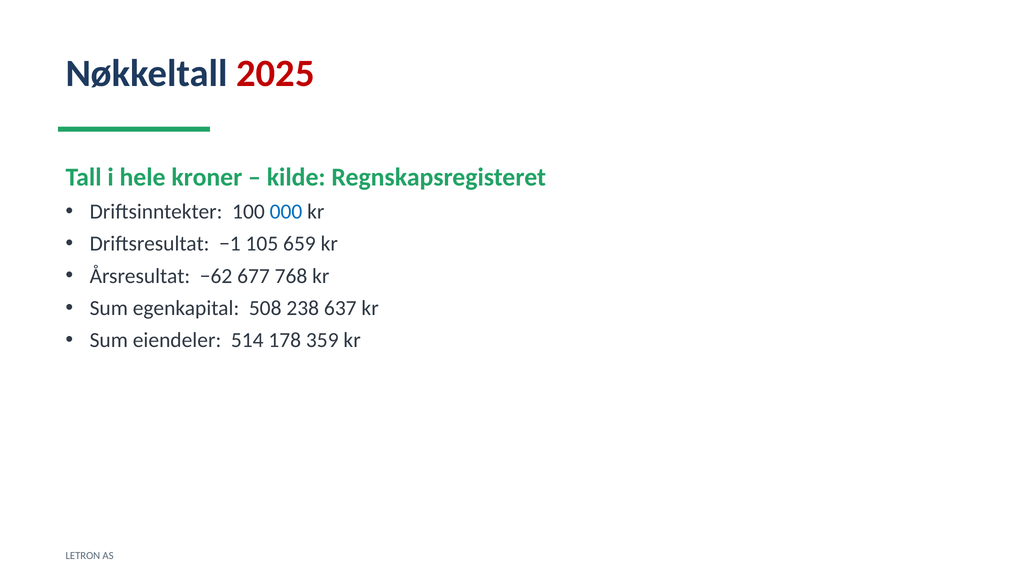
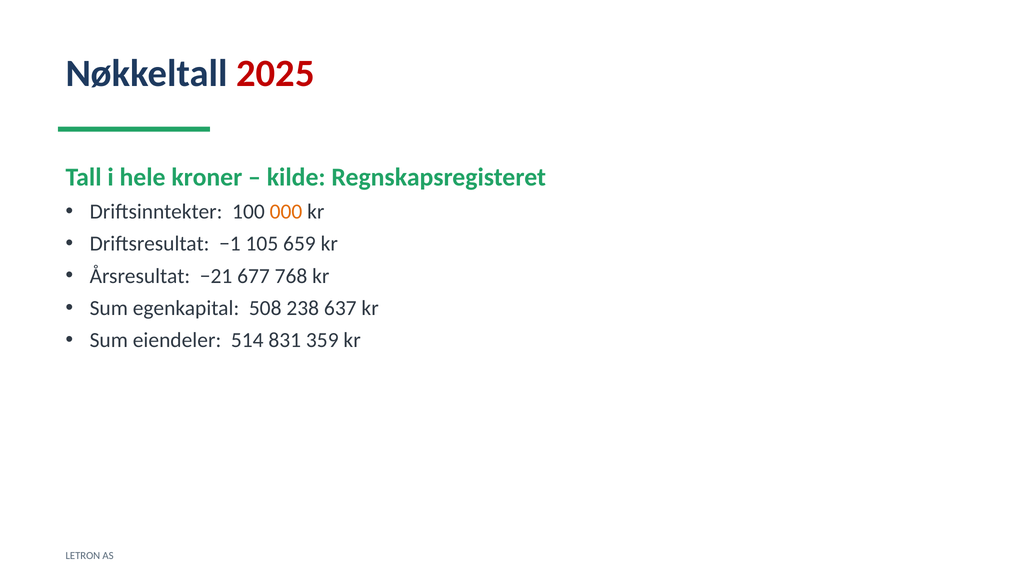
000 colour: blue -> orange (286, 212)
−62: −62 -> −21 (216, 276)
178: 178 -> 831 (285, 341)
